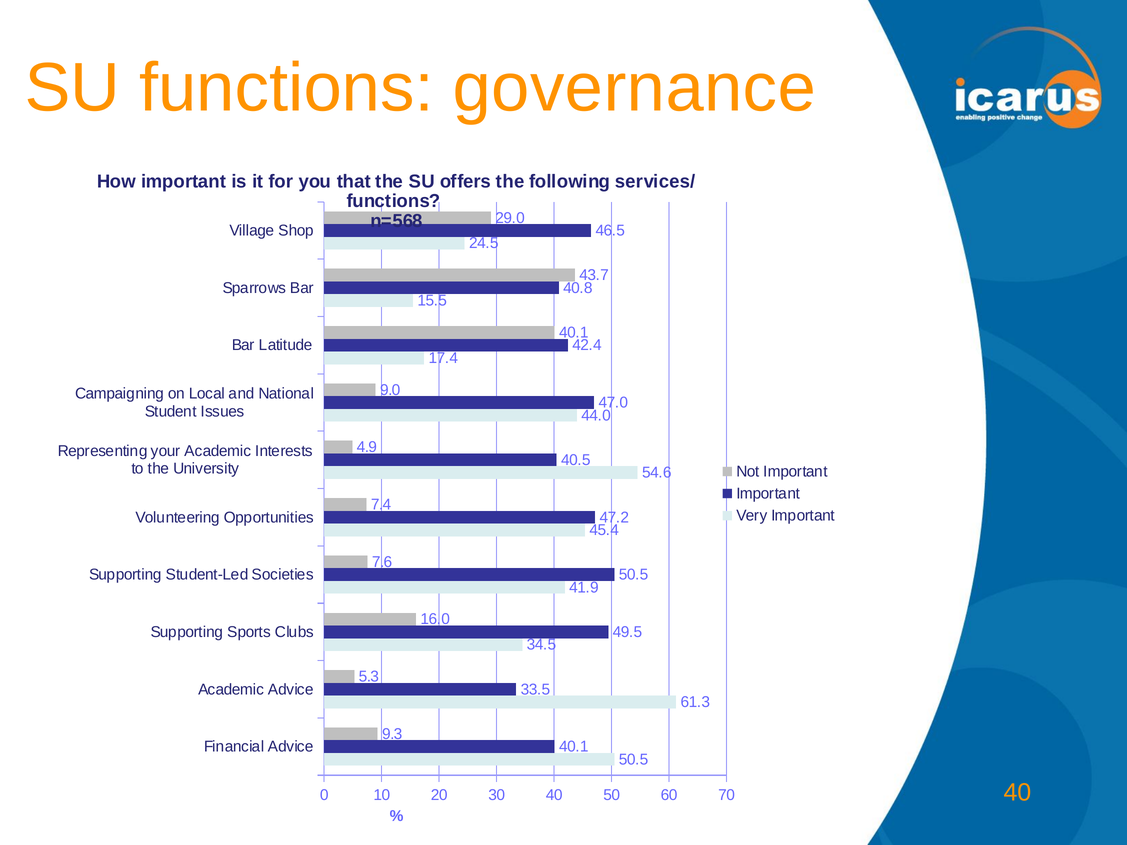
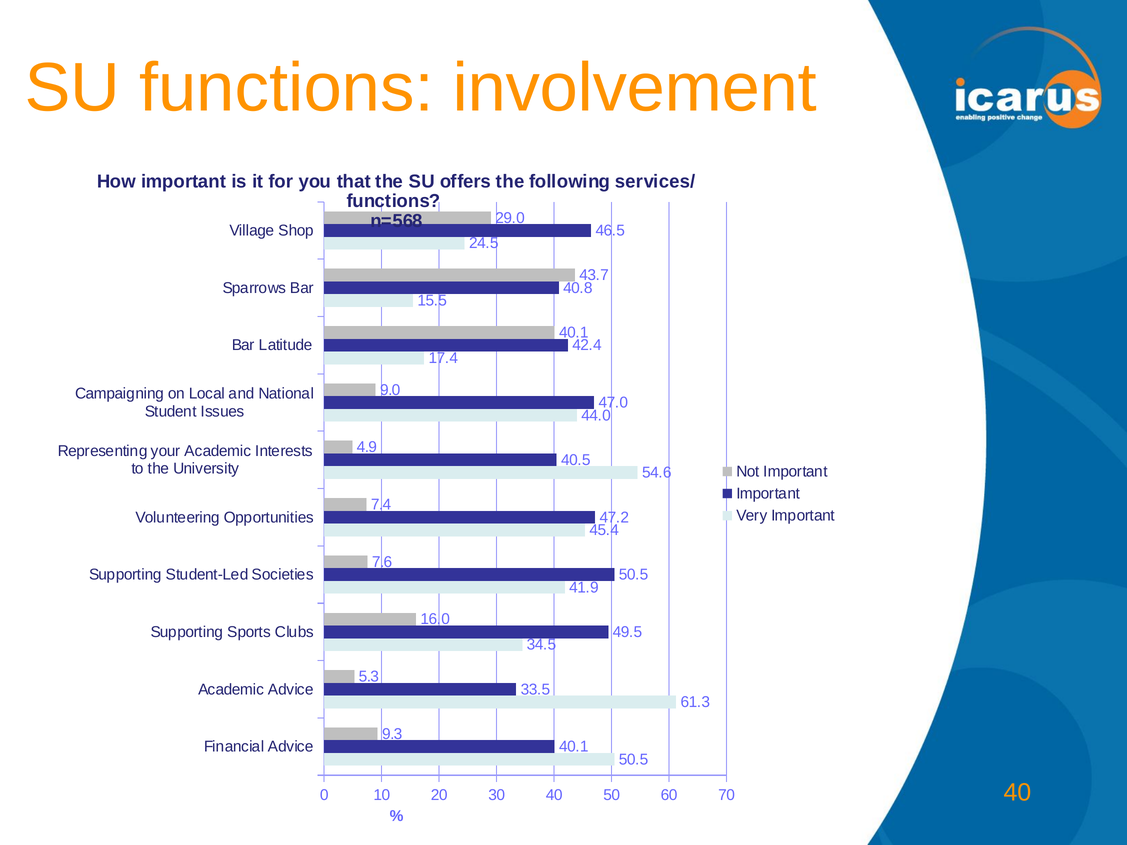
governance: governance -> involvement (635, 88)
